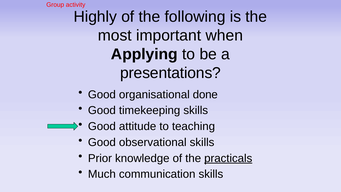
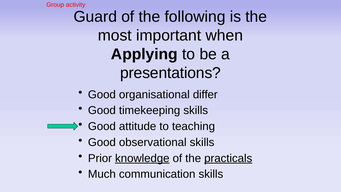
Highly: Highly -> Guard (95, 17)
done: done -> differ (205, 94)
knowledge underline: none -> present (142, 158)
